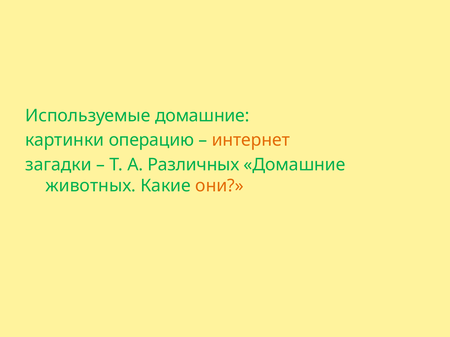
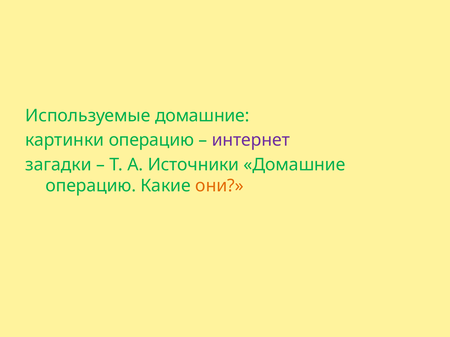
интернет colour: orange -> purple (251, 140)
Различных: Различных -> Источники (193, 165)
животных: животных -> операцию (91, 186)
